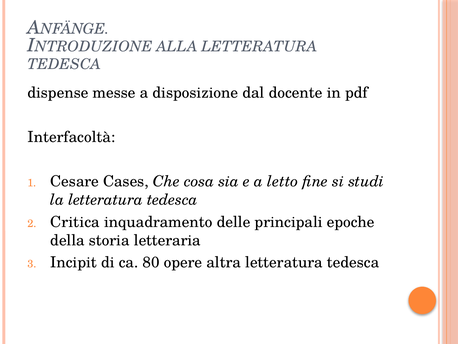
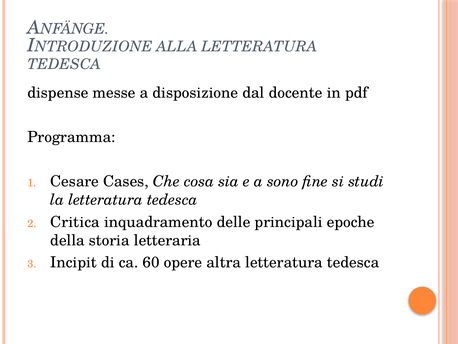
Interfacoltà: Interfacoltà -> Programma (71, 137)
letto: letto -> sono (283, 181)
80: 80 -> 60 (151, 262)
